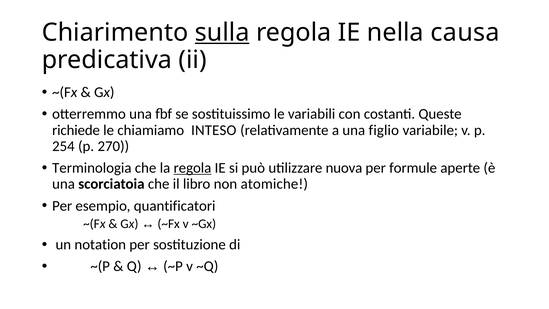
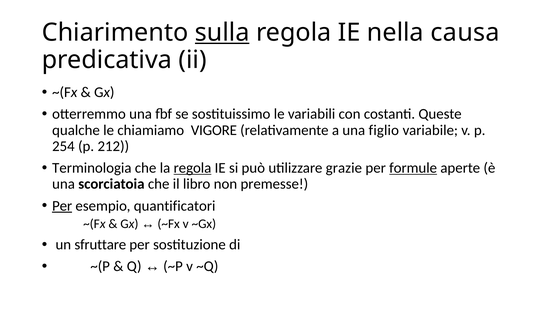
richiede: richiede -> qualche (76, 130)
INTESO: INTESO -> VIGORE (214, 130)
270: 270 -> 212 (113, 146)
nuova: nuova -> grazie (344, 168)
formule underline: none -> present (413, 168)
atomiche: atomiche -> premesse (274, 184)
Per underline: none -> present (62, 206)
notation: notation -> sfruttare (100, 244)
